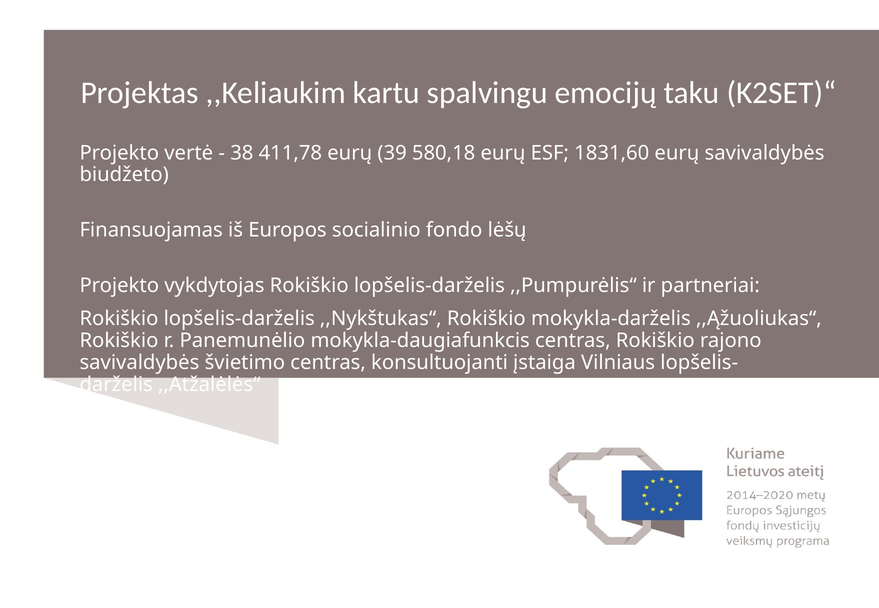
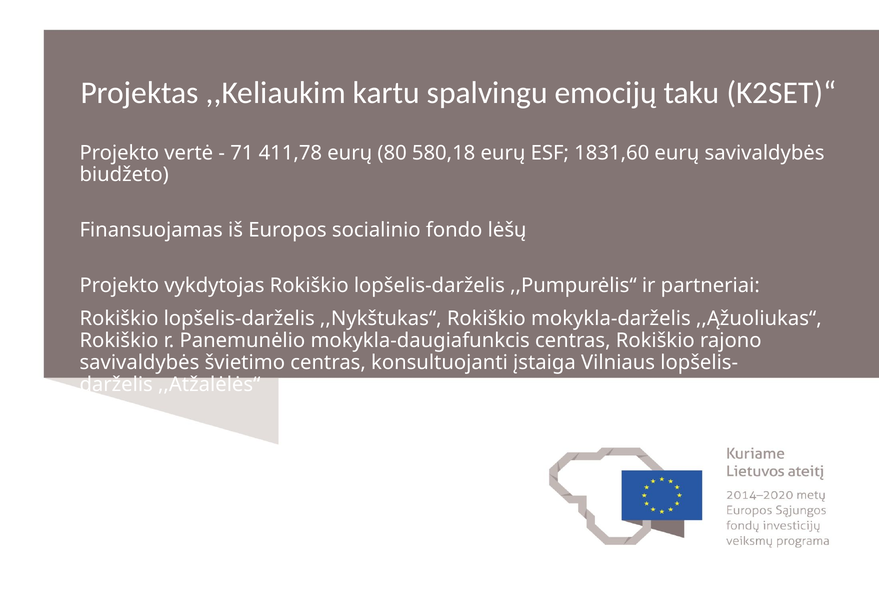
38: 38 -> 71 (242, 153)
39: 39 -> 80 (392, 153)
